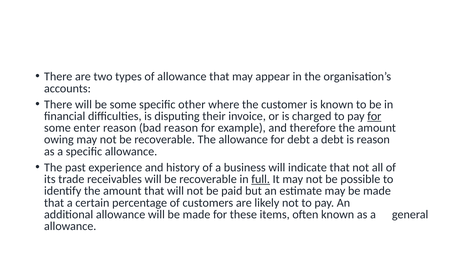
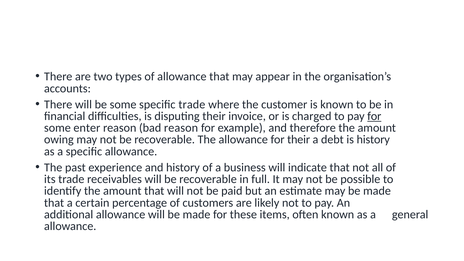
specific other: other -> trade (192, 104)
for debt: debt -> their (299, 140)
is reason: reason -> history (373, 140)
full underline: present -> none (261, 179)
